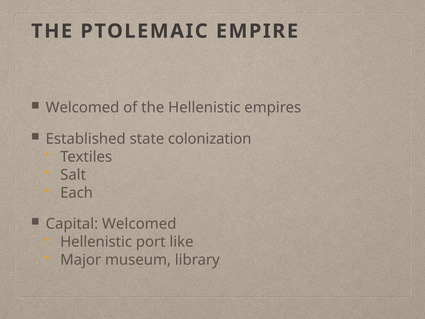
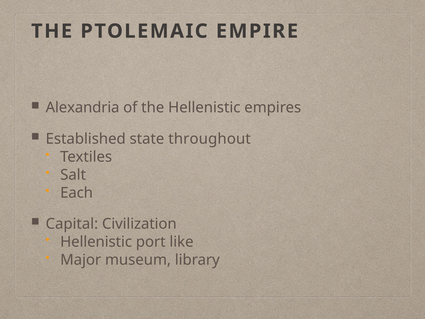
Welcomed: Welcomed -> Alexandria (83, 108)
colonization: colonization -> throughout (210, 139)
Capital Welcomed: Welcomed -> Civilization (139, 224)
